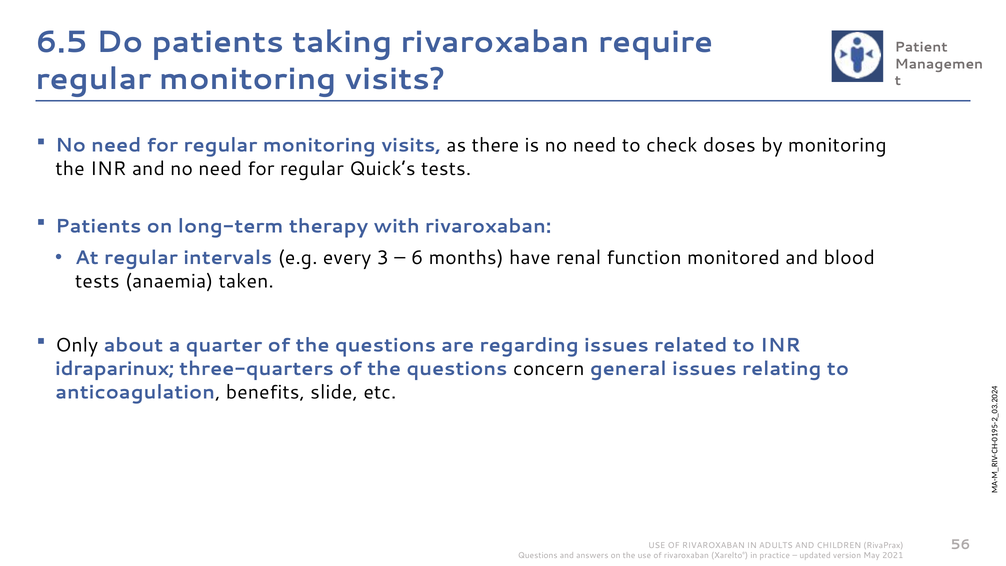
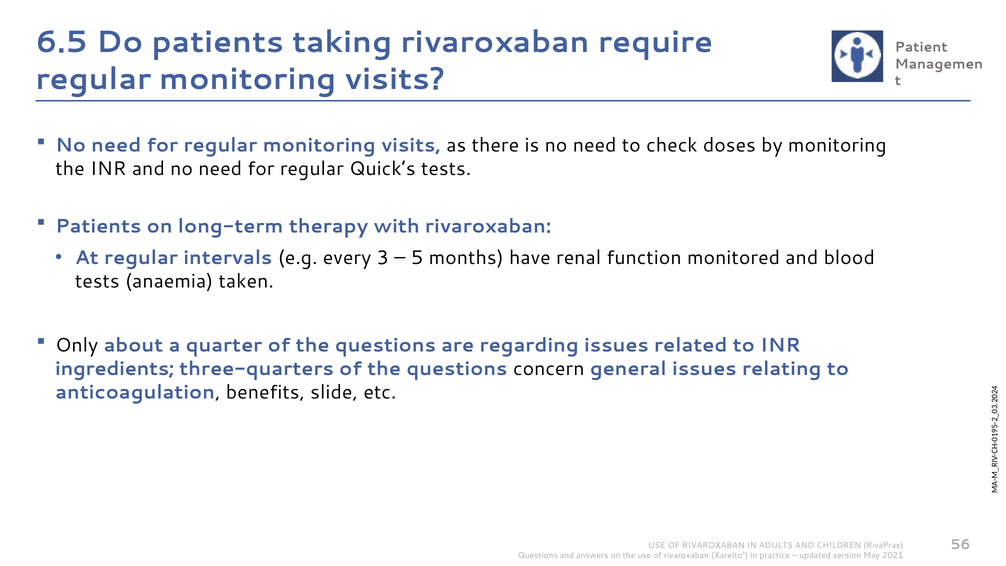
6: 6 -> 5 (417, 258)
idraparinux: idraparinux -> ingredients (115, 369)
